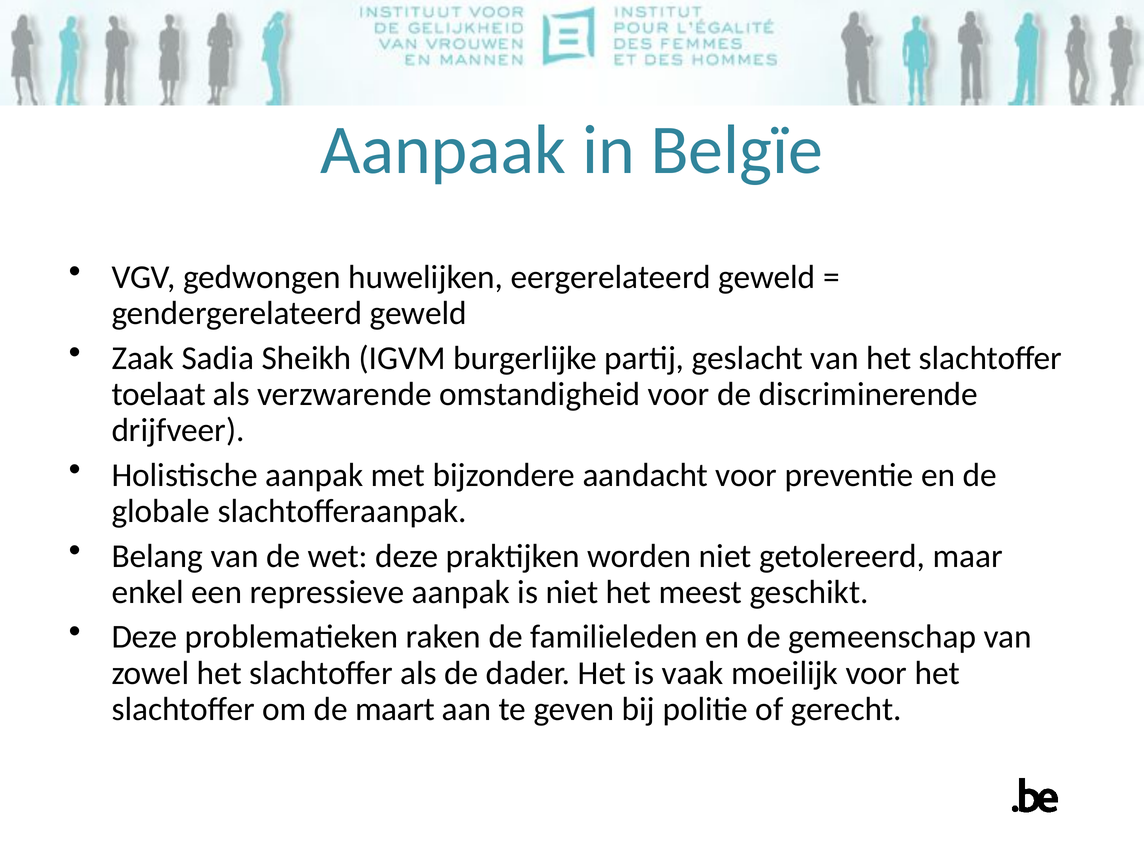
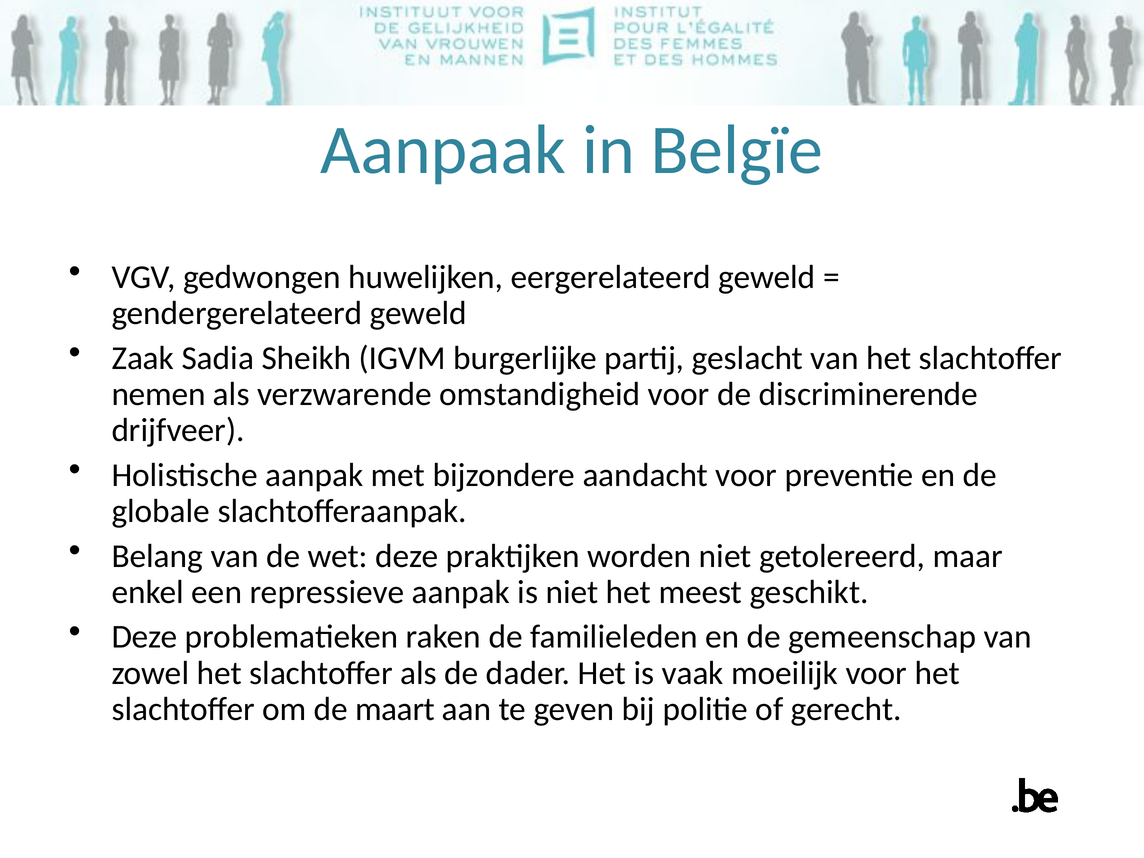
toelaat: toelaat -> nemen (159, 394)
